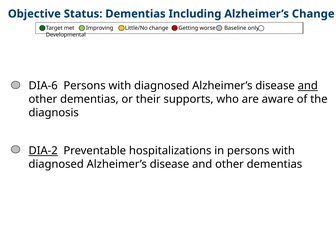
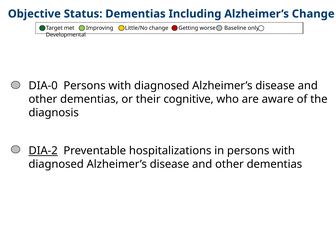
DIA-6: DIA-6 -> DIA-0 (43, 86)
and underline: present -> none (308, 86)
supports: supports -> cognitive (189, 99)
